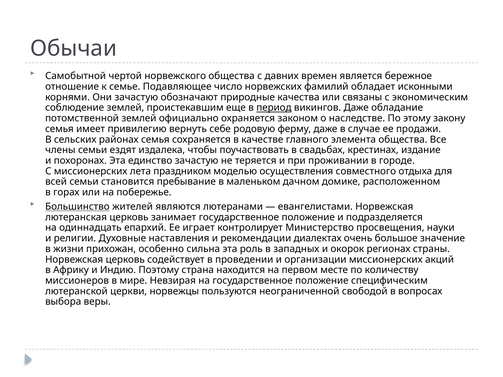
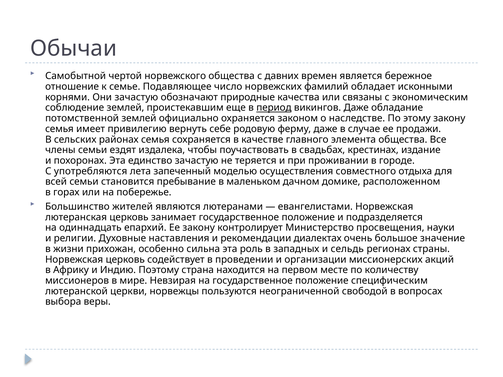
С миссионерских: миссионерских -> употребляются (91, 171)
праздником: праздником -> запеченный (182, 171)
Большинство underline: present -> none (77, 207)
Ее играет: играет -> закону (199, 228)
окорок: окорок -> сельдь (347, 249)
